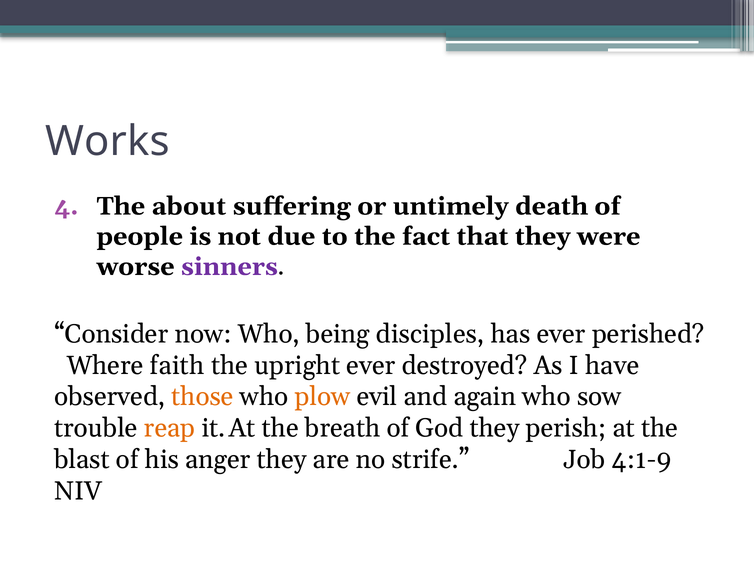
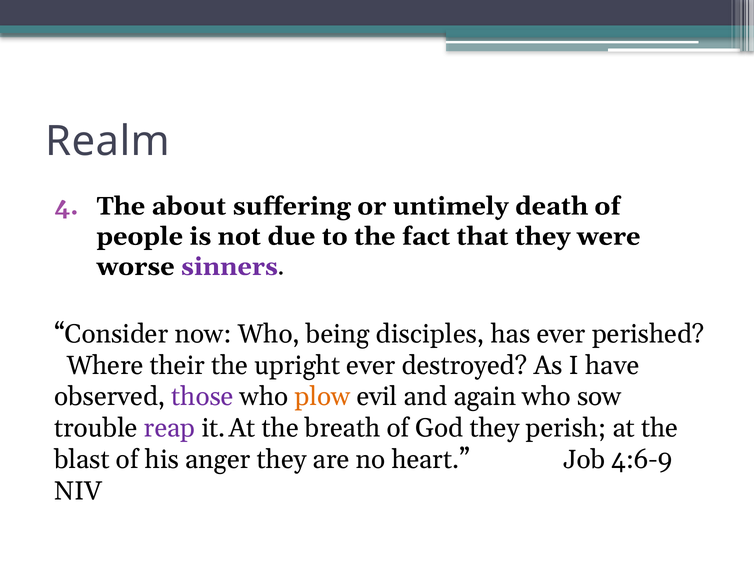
Works: Works -> Realm (107, 141)
faith: faith -> their (177, 365)
those colour: orange -> purple (202, 396)
reap colour: orange -> purple (170, 428)
strife: strife -> heart (431, 459)
4:1-9: 4:1-9 -> 4:6-9 (642, 459)
